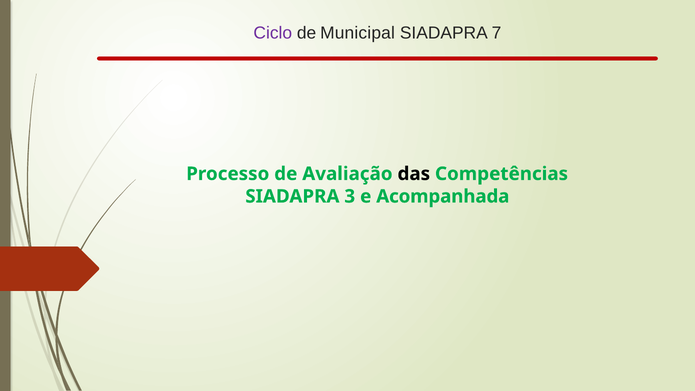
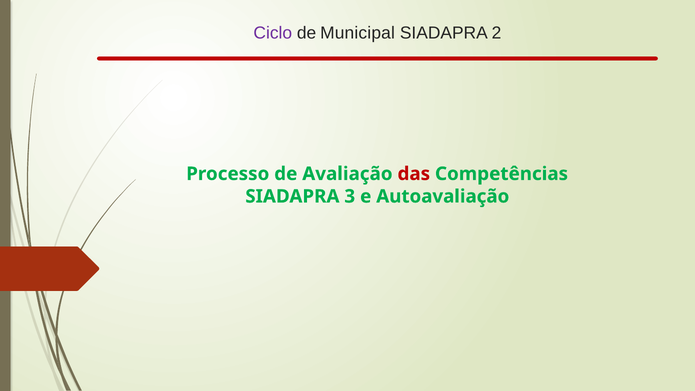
7: 7 -> 2 (496, 33)
das colour: black -> red (414, 174)
Acompanhada: Acompanhada -> Autoavaliação (443, 196)
